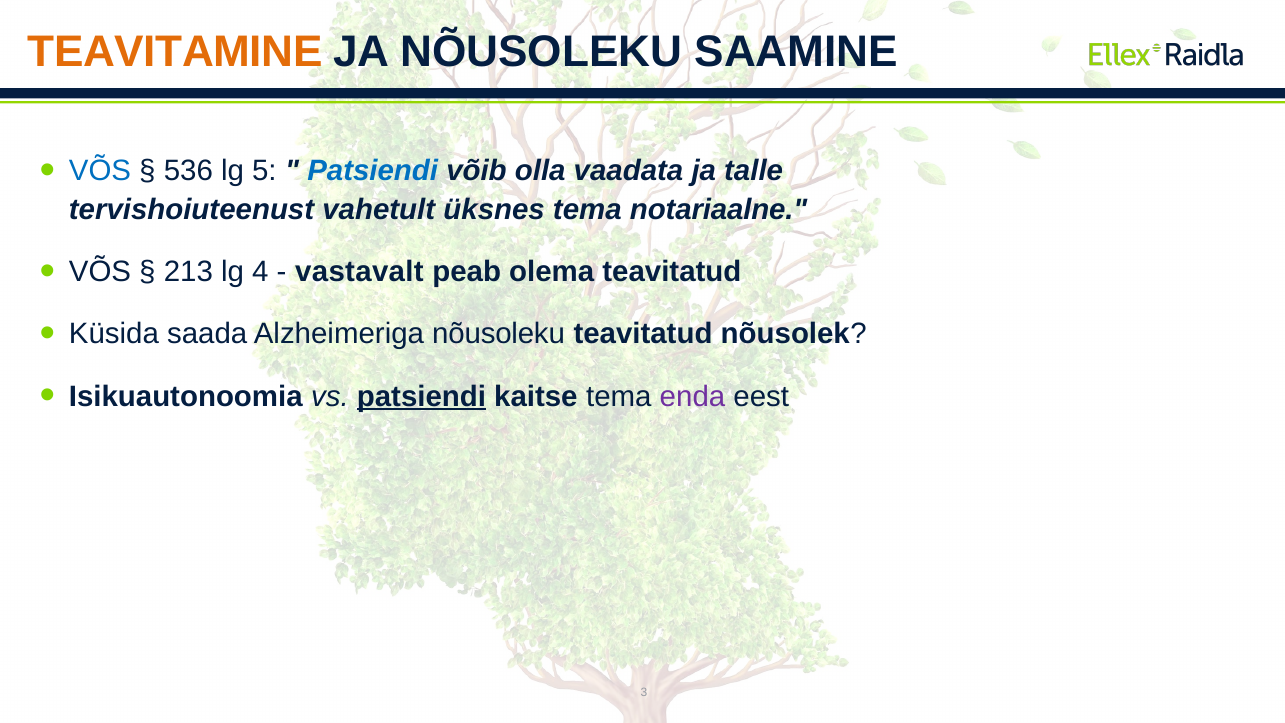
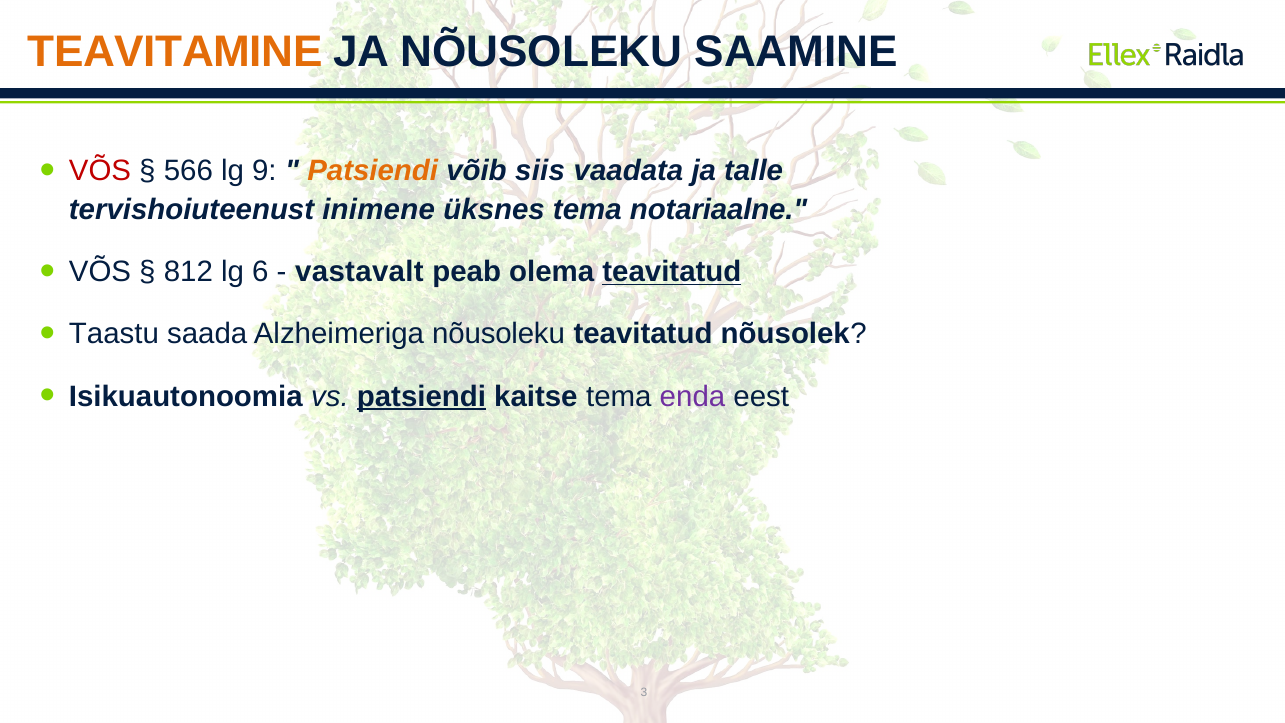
VÕS colour: blue -> red (100, 171)
536: 536 -> 566 (188, 171)
5: 5 -> 9 (264, 171)
Patsiendi colour: blue -> orange (373, 171)
olla: olla -> siis (540, 171)
vahetult: vahetult -> inimene (379, 210)
213: 213 -> 812 (188, 272)
4: 4 -> 6 (260, 272)
teavitatud underline: none -> present (672, 272)
Küsida: Küsida -> Taastu (114, 334)
